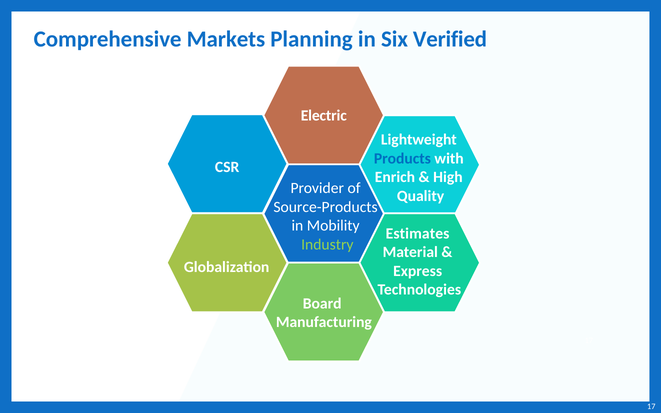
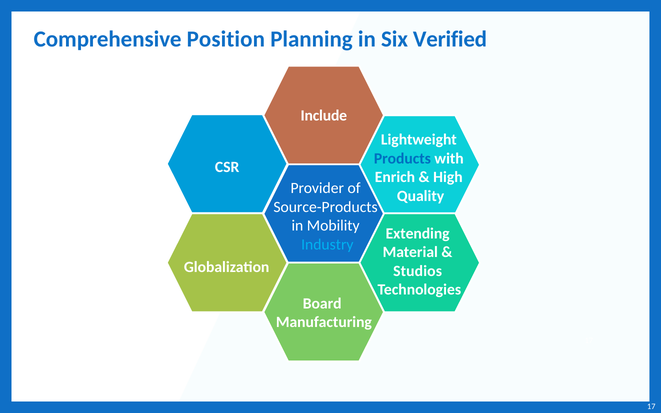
Markets: Markets -> Position (226, 39)
Electric: Electric -> Include (324, 116)
Estimates: Estimates -> Extending (418, 234)
Industry colour: light green -> light blue (327, 244)
Express: Express -> Studios (418, 271)
